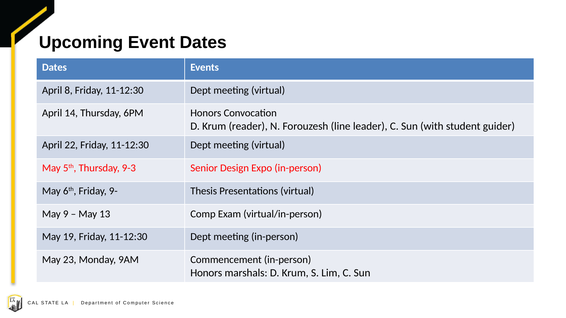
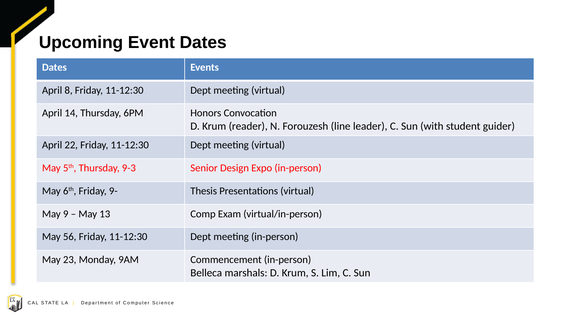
19: 19 -> 56 (70, 237)
Honors: Honors -> Belleca (206, 273)
